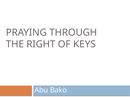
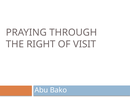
KEYS: KEYS -> VISIT (85, 44)
